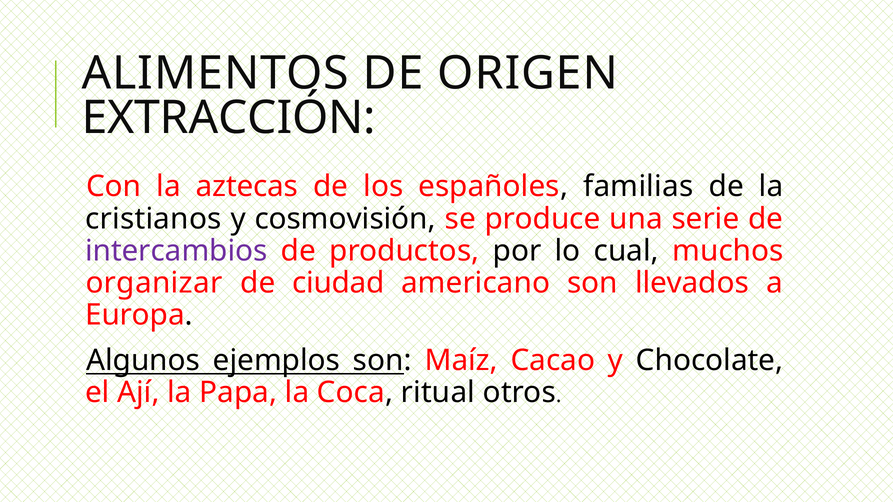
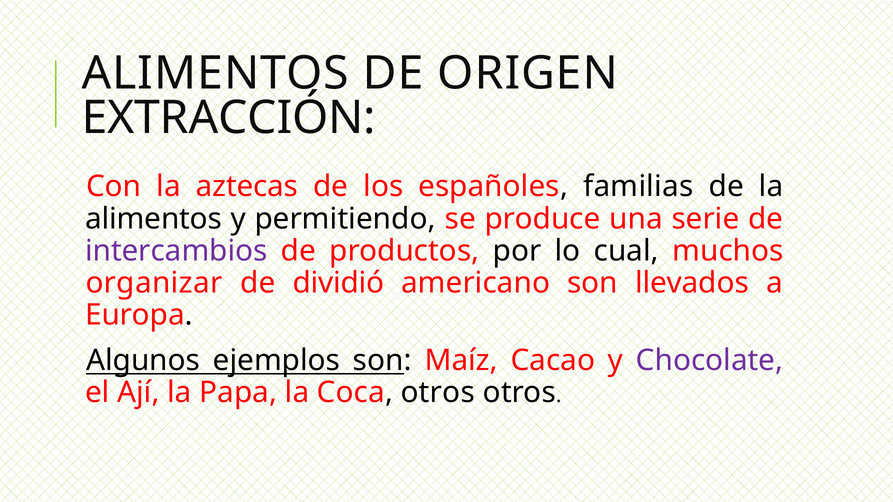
cristianos: cristianos -> alimentos (154, 219)
cosmovisión: cosmovisión -> permitiendo (345, 219)
ciudad: ciudad -> dividió (338, 283)
Chocolate colour: black -> purple (710, 361)
Coca ritual: ritual -> otros (438, 393)
